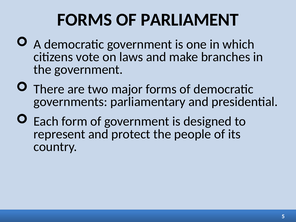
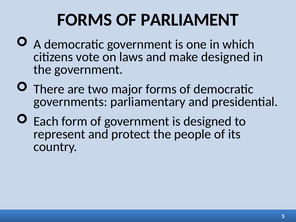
make branches: branches -> designed (226, 57)
